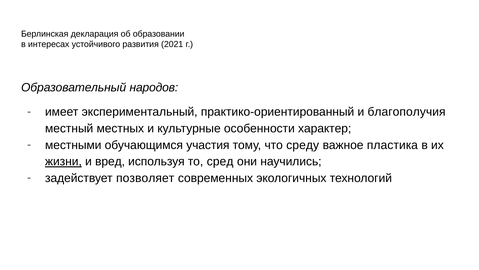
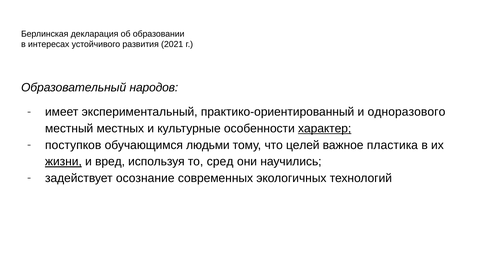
благополучия: благополучия -> одноразового (407, 112)
характер underline: none -> present (325, 128)
местными: местными -> поступков (73, 145)
участия: участия -> людьми (208, 145)
среду: среду -> целей (303, 145)
позволяет: позволяет -> осознание (145, 178)
